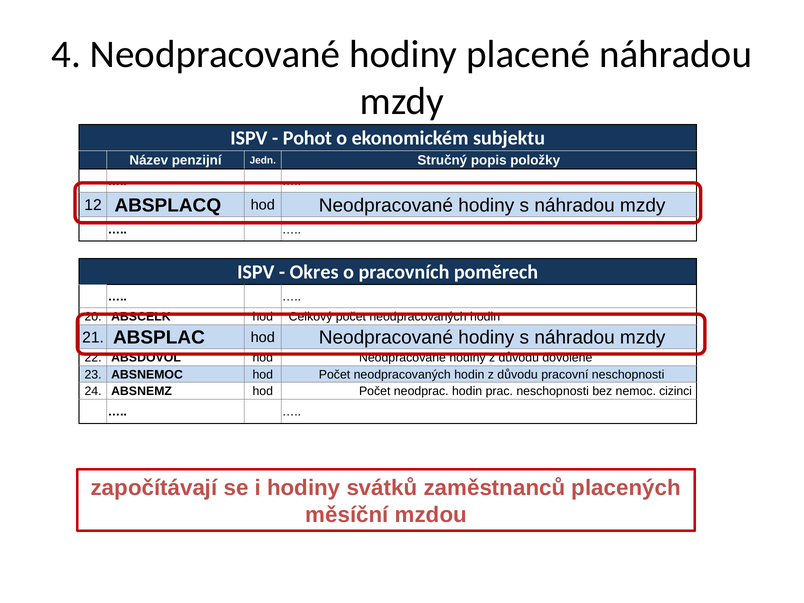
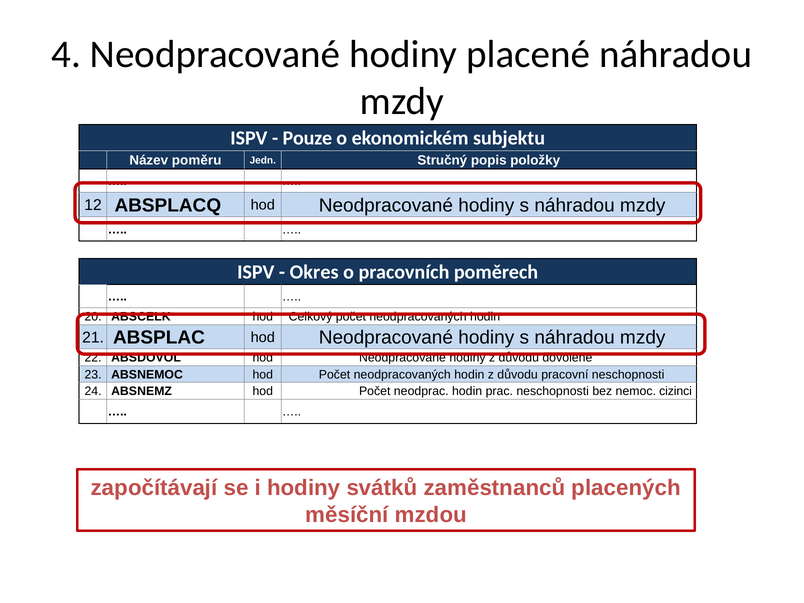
Pohot: Pohot -> Pouze (307, 138)
penzijní: penzijní -> poměru (197, 160)
